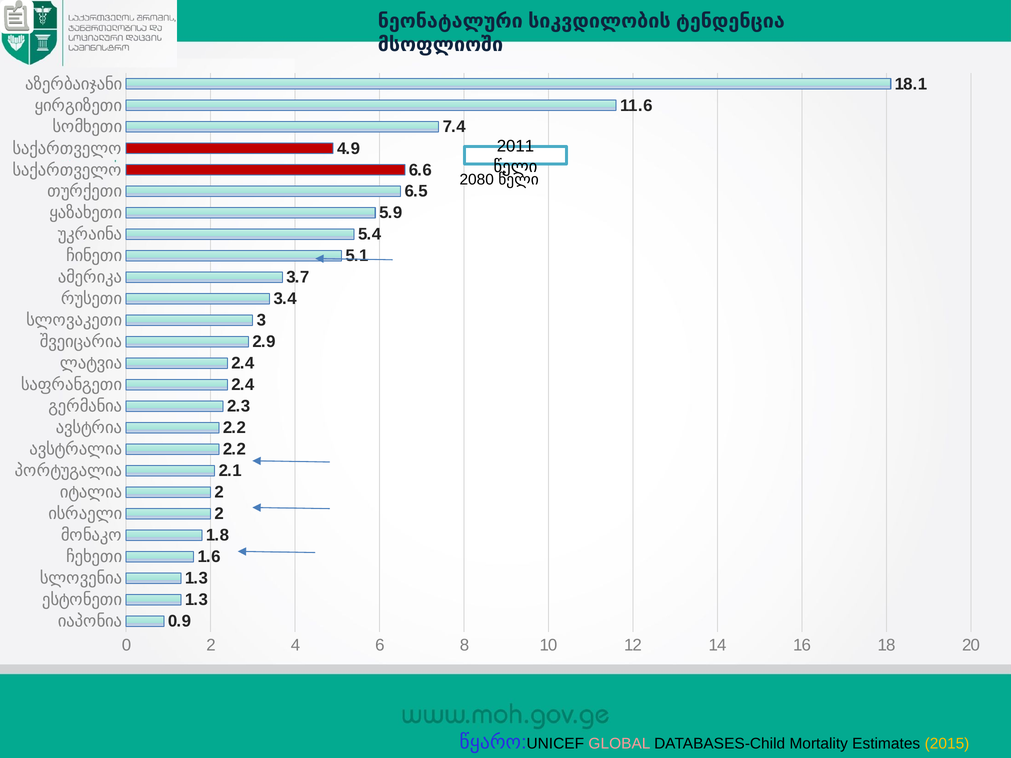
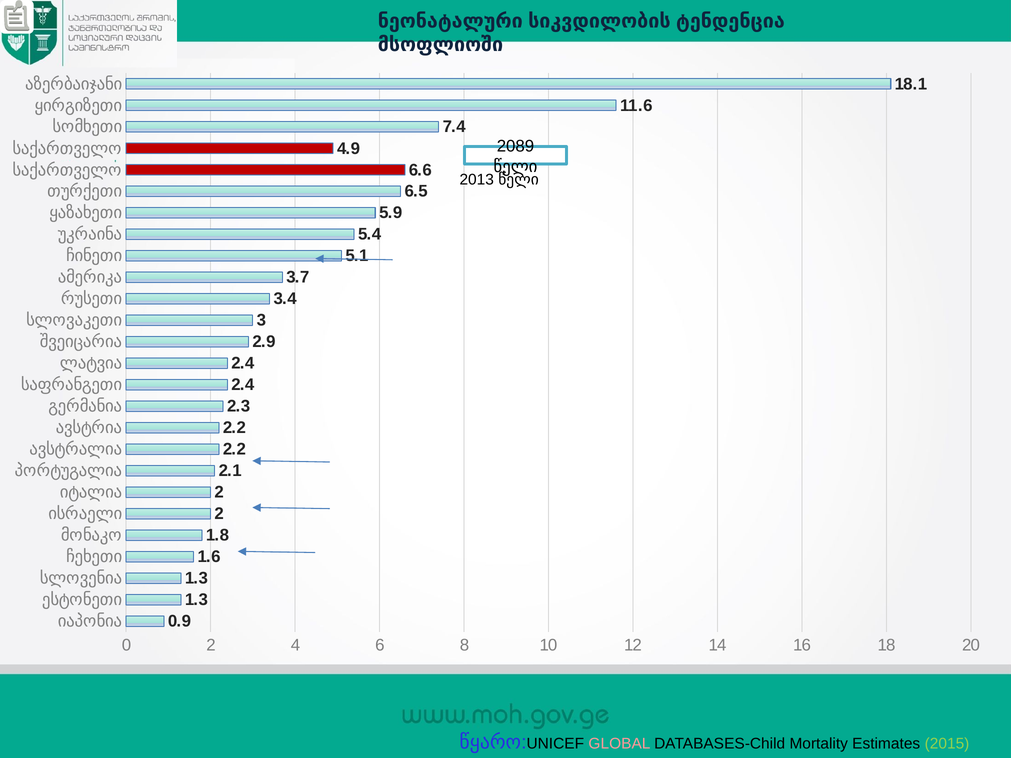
2011: 2011 -> 2089 (515, 146)
2080: 2080 -> 2013 (477, 180)
2015 colour: yellow -> light green (947, 744)
